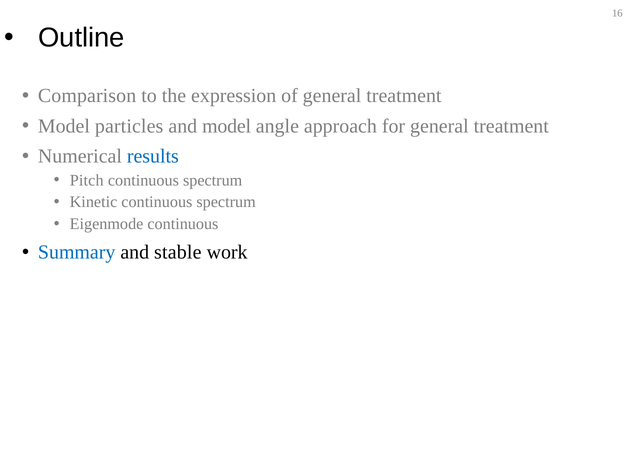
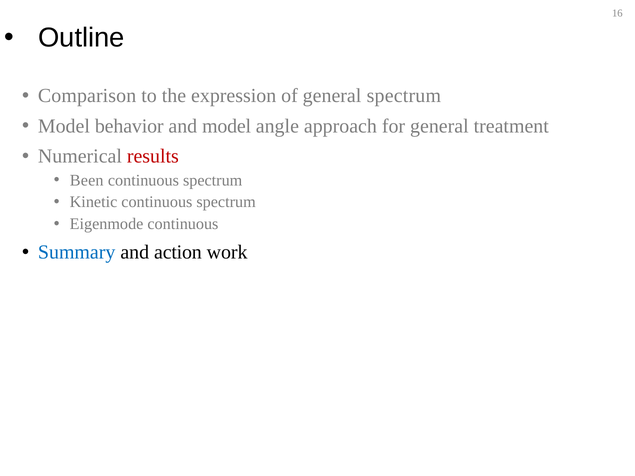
of general treatment: treatment -> spectrum (404, 96)
particles: particles -> behavior (129, 126)
results colour: blue -> red (153, 156)
Pitch: Pitch -> Been (87, 180)
stable: stable -> action (178, 252)
